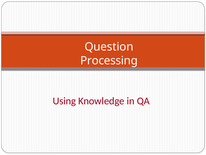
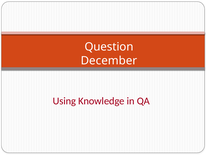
Processing: Processing -> December (109, 60)
